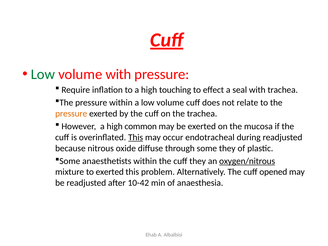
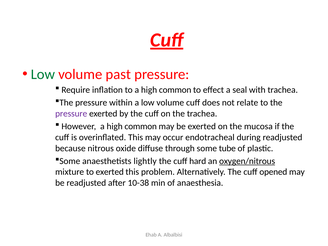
volume with: with -> past (118, 74)
to a high touching: touching -> common (175, 90)
pressure colour: orange -> purple (71, 114)
This underline: present -> none (136, 137)
some they: they -> tube (227, 148)
anaesthetists within: within -> lightly (145, 161)
cuff they: they -> hard (198, 161)
10-42: 10-42 -> 10-38 (138, 183)
